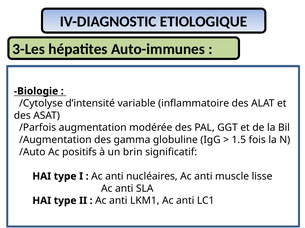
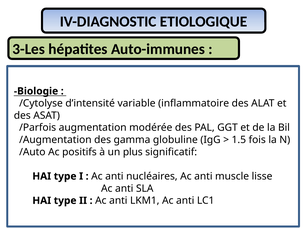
brin: brin -> plus (133, 152)
